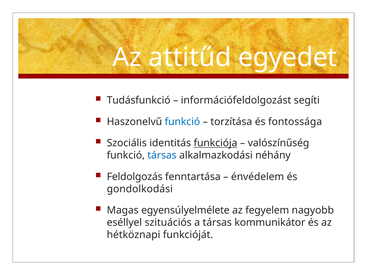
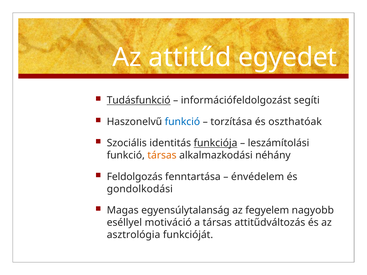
Tudásfunkció underline: none -> present (139, 100)
fontossága: fontossága -> oszthatóak (295, 122)
valószínűség: valószínűség -> leszámítolási (279, 143)
társas colour: blue -> orange (162, 155)
egyensúlyelmélete: egyensúlyelmélete -> egyensúlytalanság (185, 211)
szituációs: szituációs -> motiváció (168, 223)
kommunikátor: kommunikátor -> attitűdváltozás (270, 223)
hétköznapi: hétköznapi -> asztrológia (134, 235)
